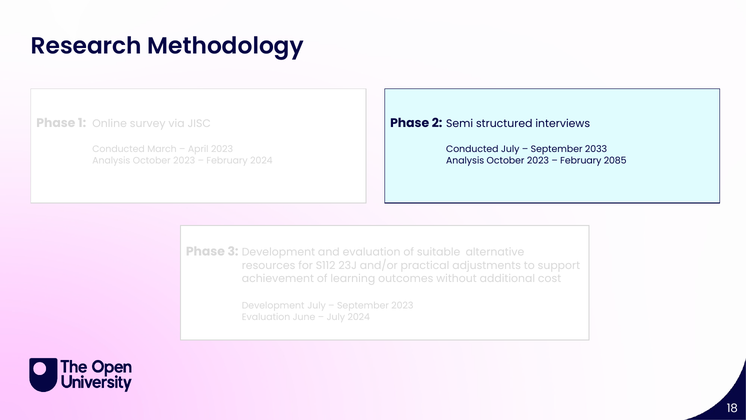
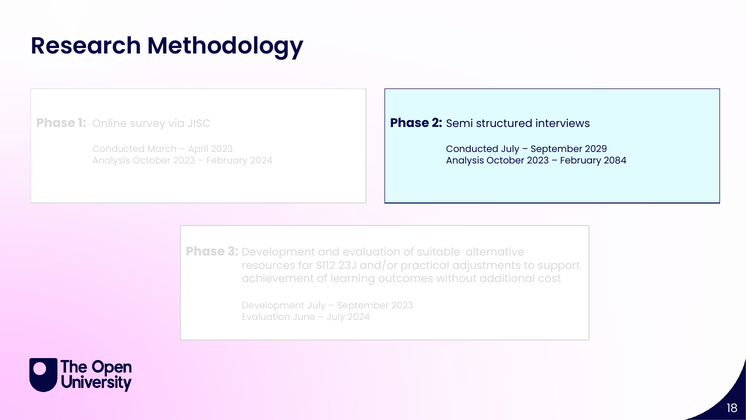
2033: 2033 -> 2029 (596, 149)
2085: 2085 -> 2084 (615, 160)
